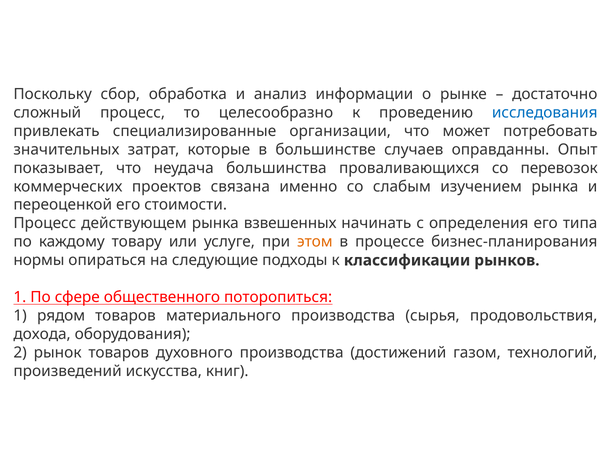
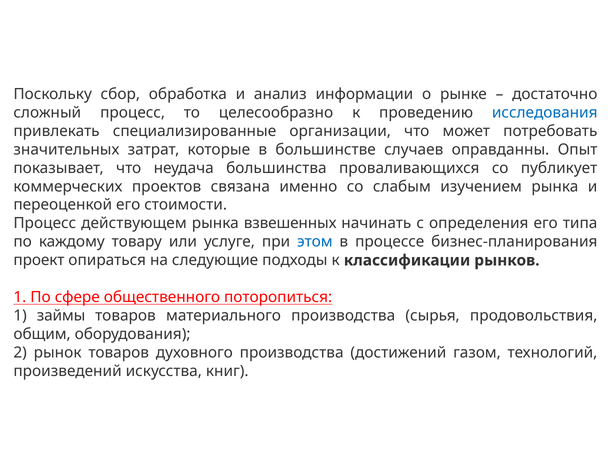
перевозок: перевозок -> публикует (559, 168)
этом colour: orange -> blue (315, 242)
нормы: нормы -> проект (39, 260)
рядом: рядом -> займы (61, 316)
дохода: дохода -> общим (42, 334)
